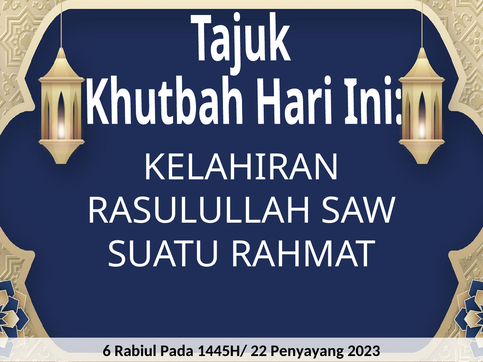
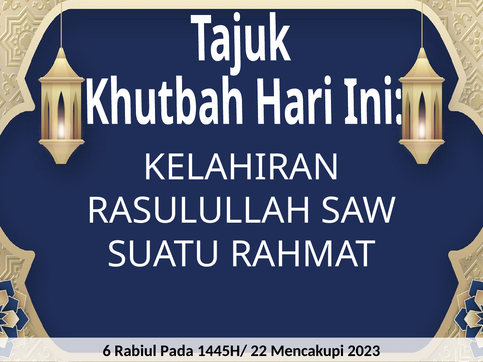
Penyayang: Penyayang -> Mencakupi (307, 351)
